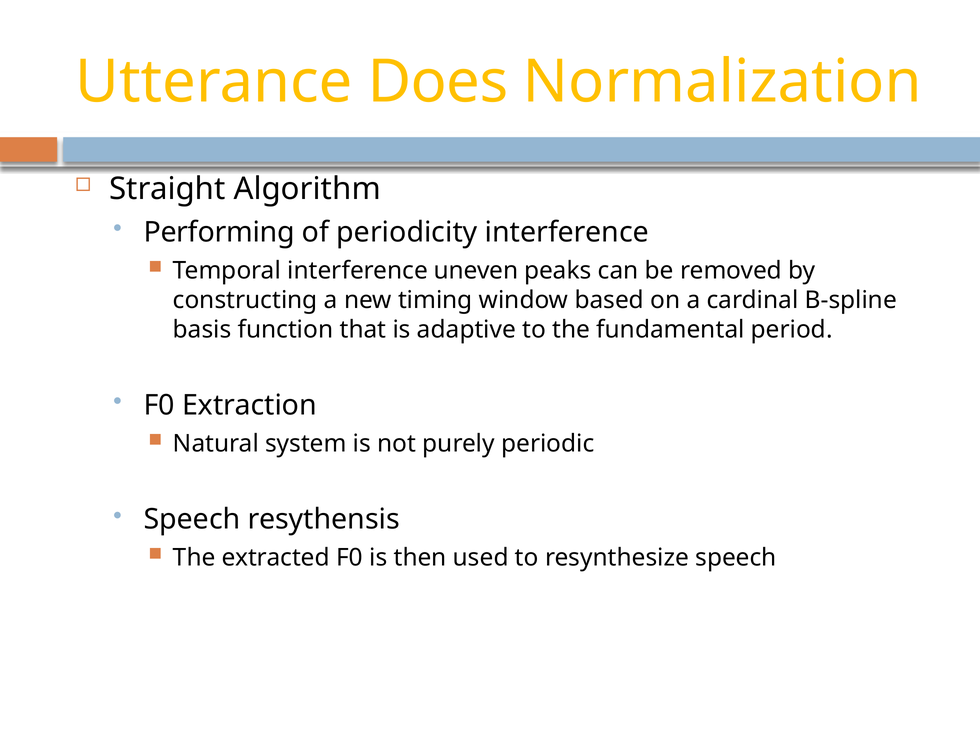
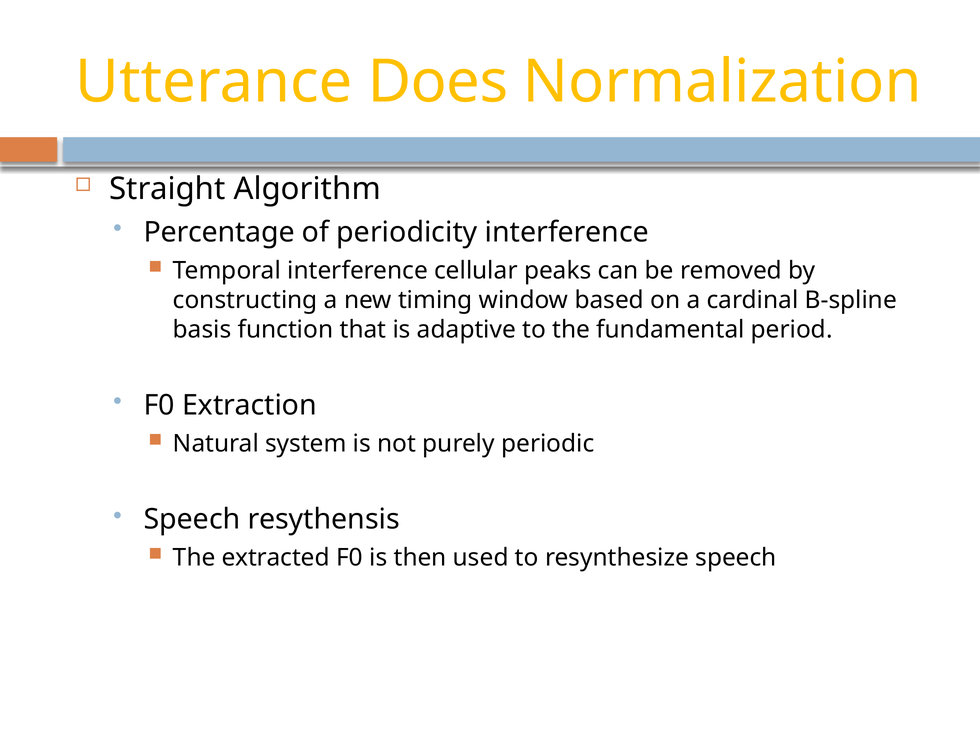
Performing: Performing -> Percentage (219, 232)
uneven: uneven -> cellular (476, 271)
